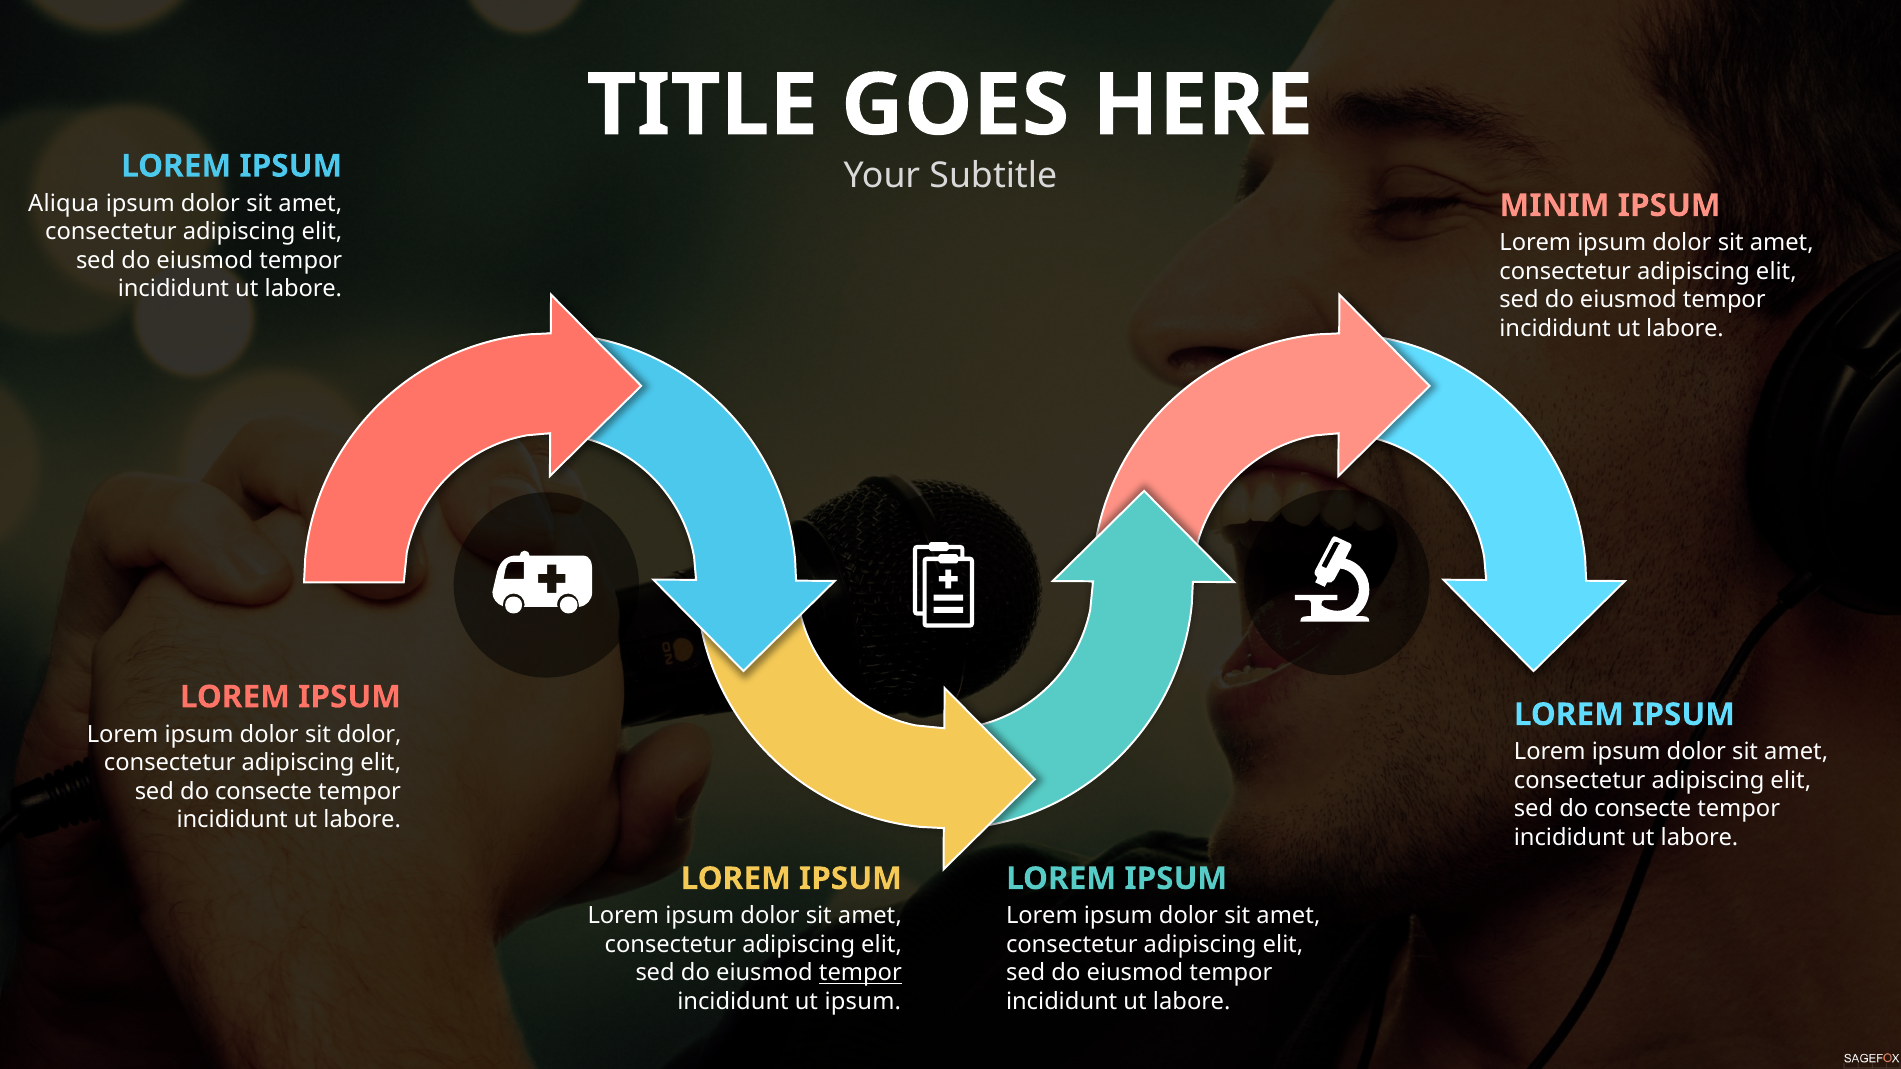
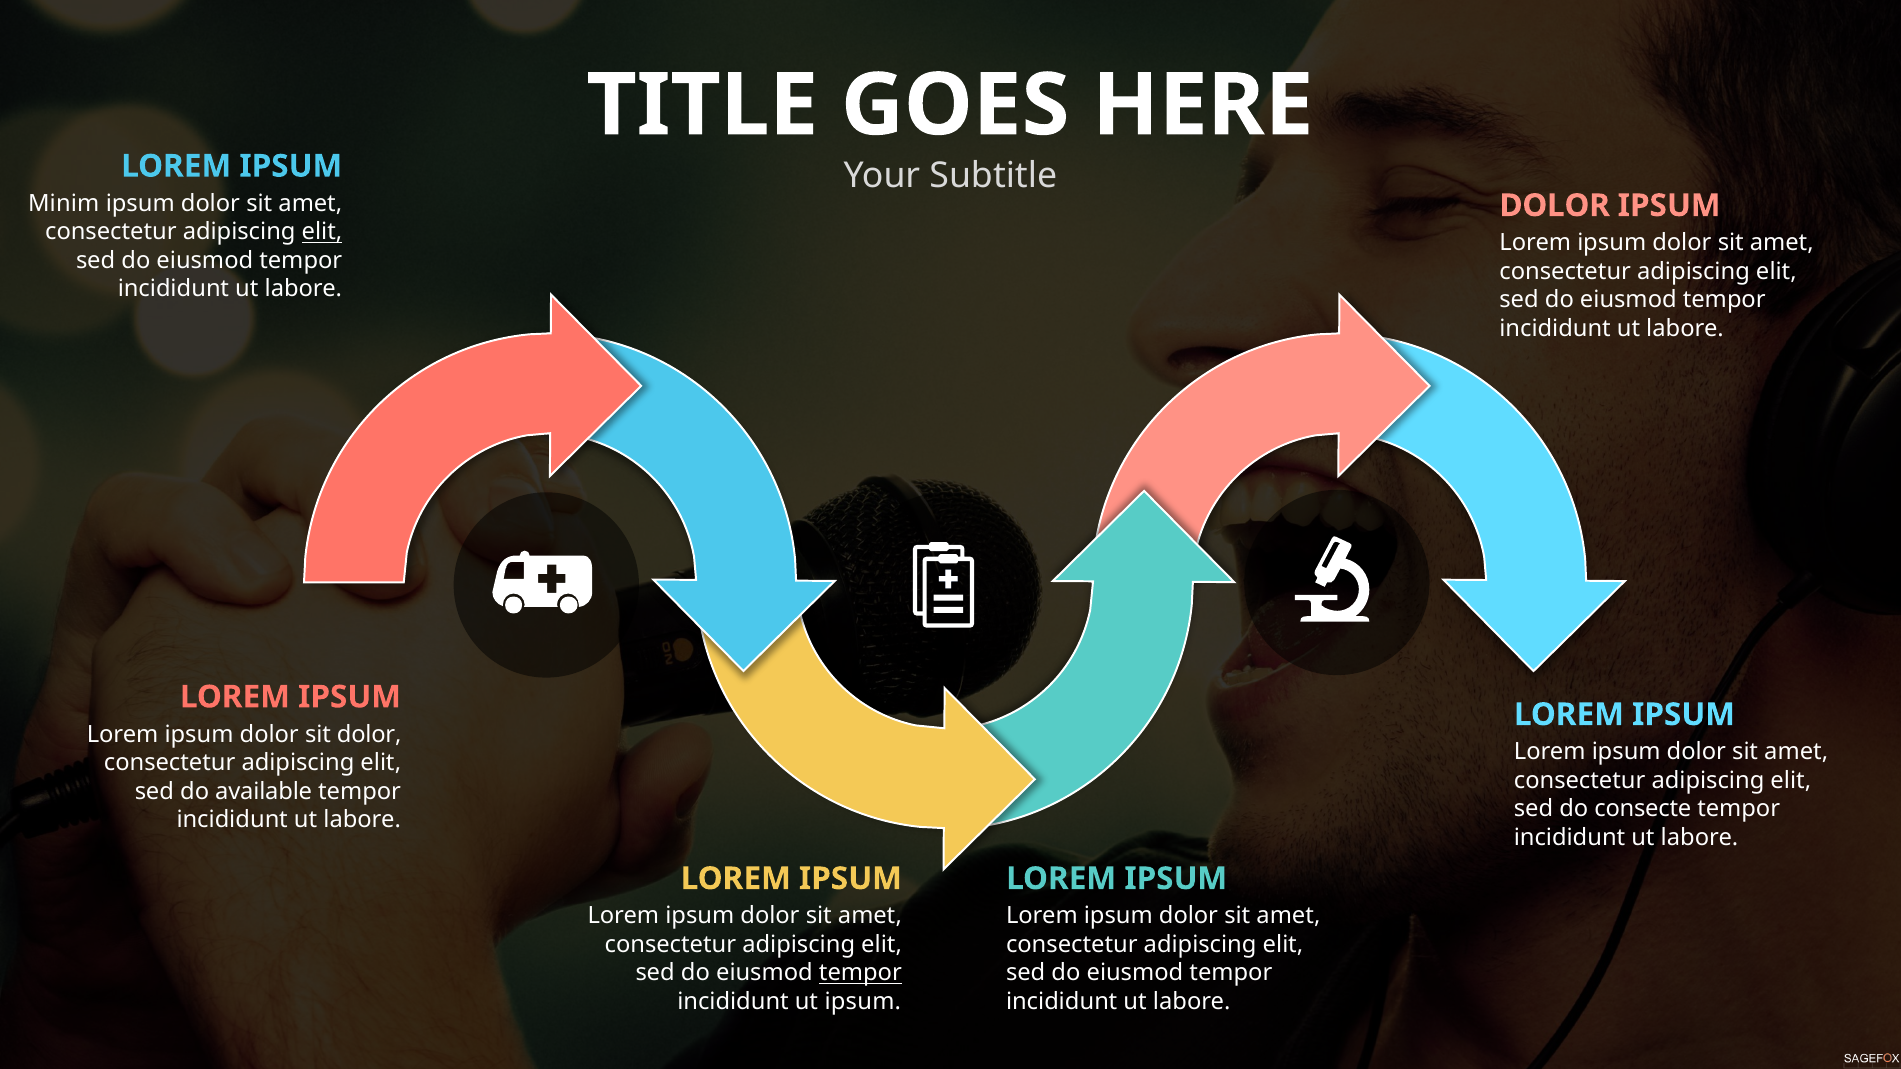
Aliqua: Aliqua -> Minim (64, 204)
MINIM: MINIM -> DOLOR (1555, 206)
elit underline: none -> present (322, 232)
consecte: consecte -> available (264, 792)
